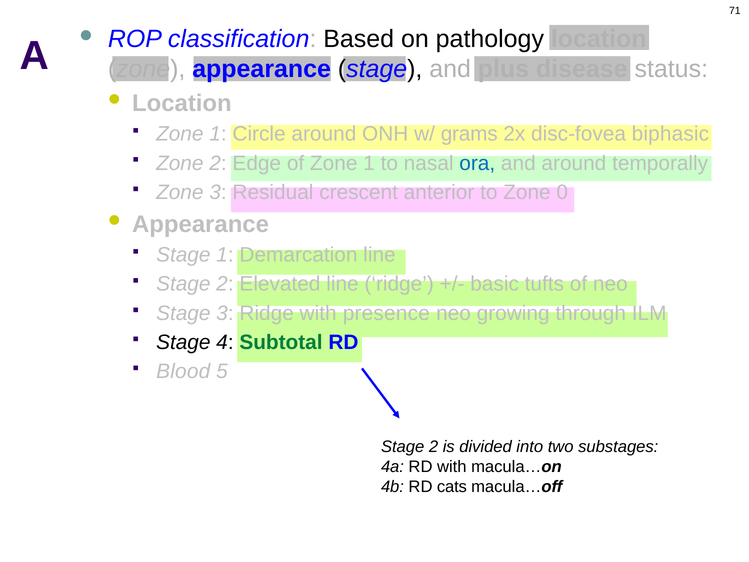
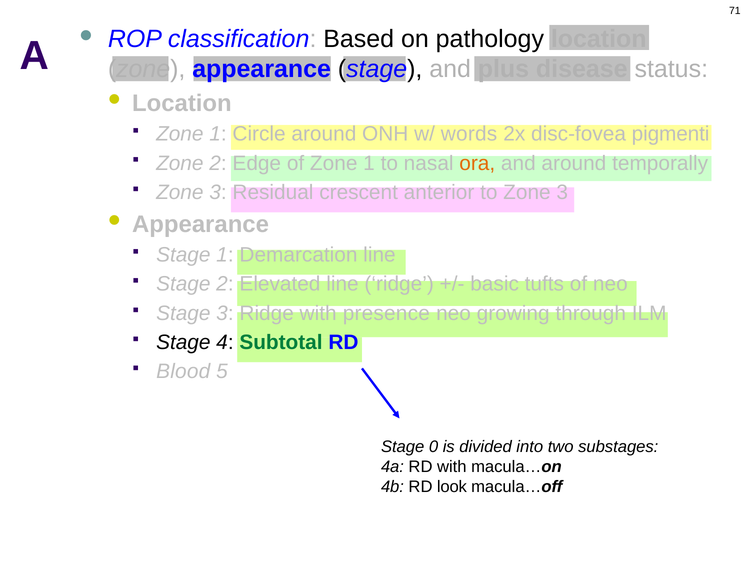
grams: grams -> words (469, 134)
biphasic: biphasic -> pigmenti (671, 134)
ora colour: blue -> orange (477, 163)
to Zone 0: 0 -> 3 (562, 192)
2: 2 -> 0 (434, 447)
cats: cats -> look (452, 486)
